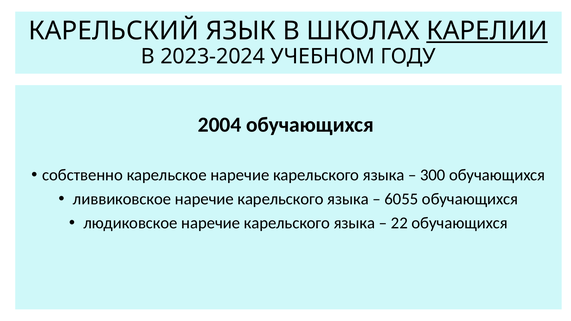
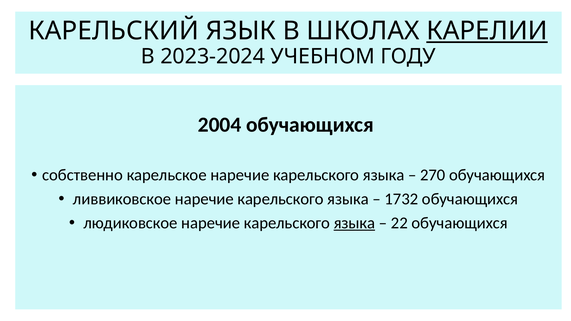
300: 300 -> 270 (433, 175)
6055: 6055 -> 1732 (401, 199)
языка underline: none -> present (354, 223)
